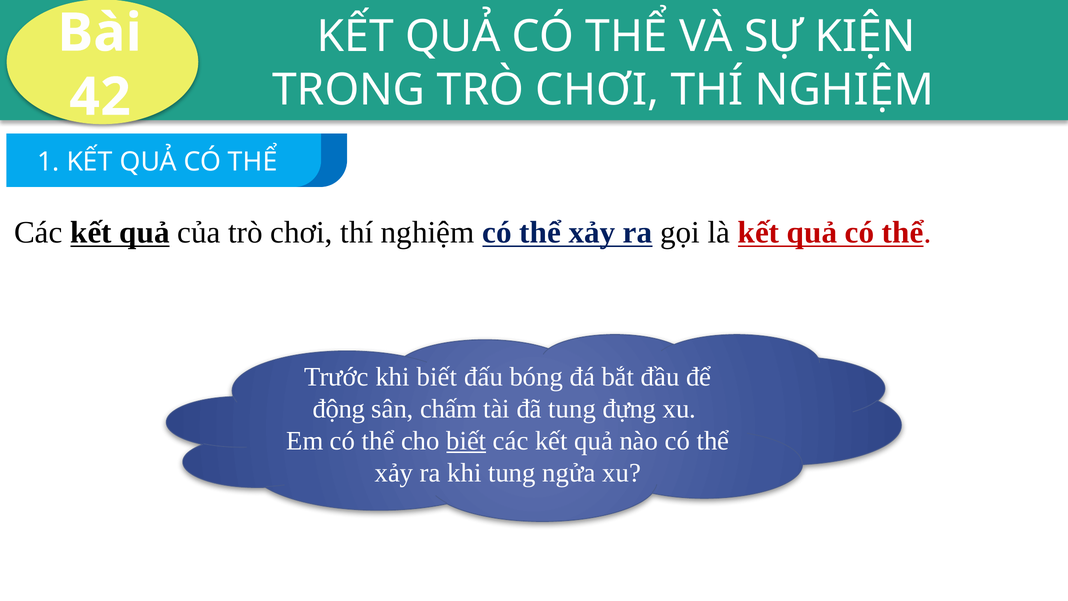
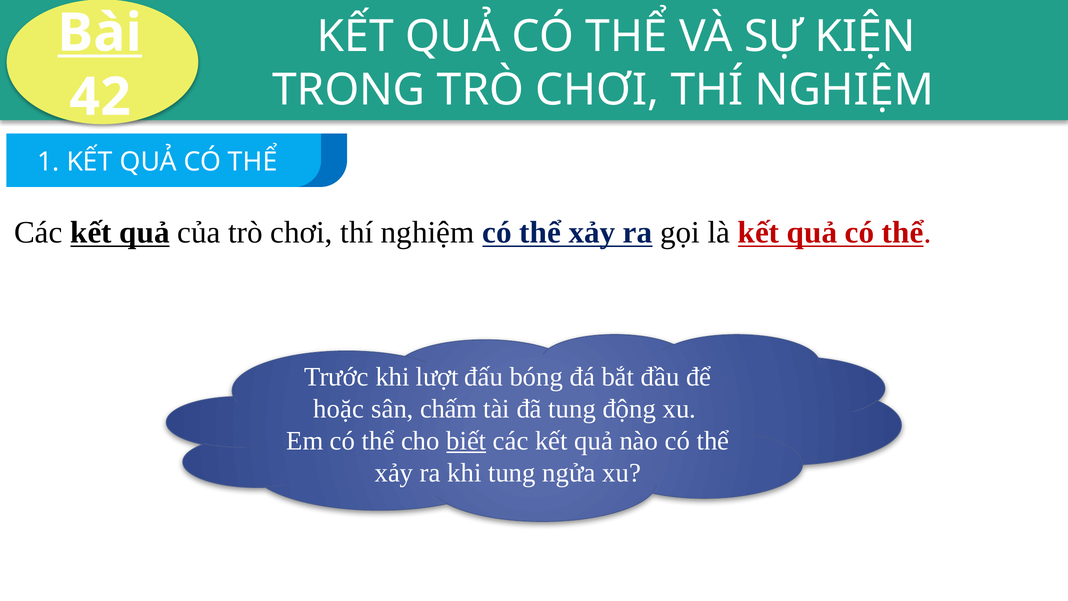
Bài underline: none -> present (100, 33)
khi biết: biết -> lượt (437, 377)
động: động -> hoặc (339, 409)
đựng: đựng -> động (629, 409)
